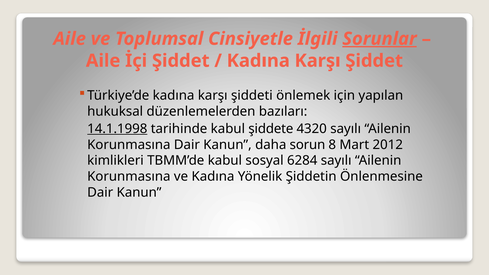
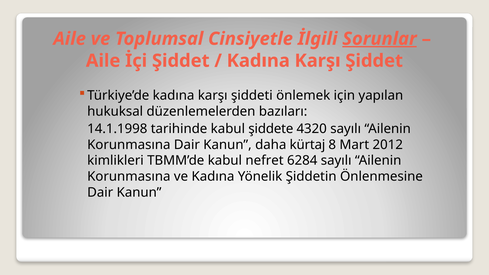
14.1.1998 underline: present -> none (117, 129)
sorun: sorun -> kürtaj (307, 145)
sosyal: sosyal -> nefret (265, 161)
